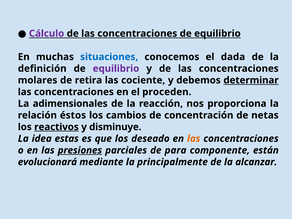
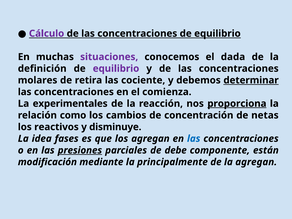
situaciones colour: blue -> purple (109, 57)
proceden: proceden -> comienza (167, 92)
adimensionales: adimensionales -> experimentales (70, 104)
proporciona underline: none -> present (237, 104)
éstos: éstos -> como (73, 115)
reactivos underline: present -> none (57, 127)
estas: estas -> fases (67, 139)
los deseado: deseado -> agregan (150, 139)
las colour: orange -> blue (194, 139)
para: para -> debe (176, 150)
evolucionará: evolucionará -> modificación (47, 162)
la alcanzar: alcanzar -> agregan (256, 162)
